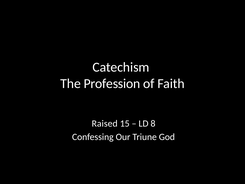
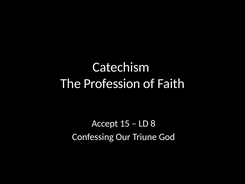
Raised: Raised -> Accept (105, 123)
